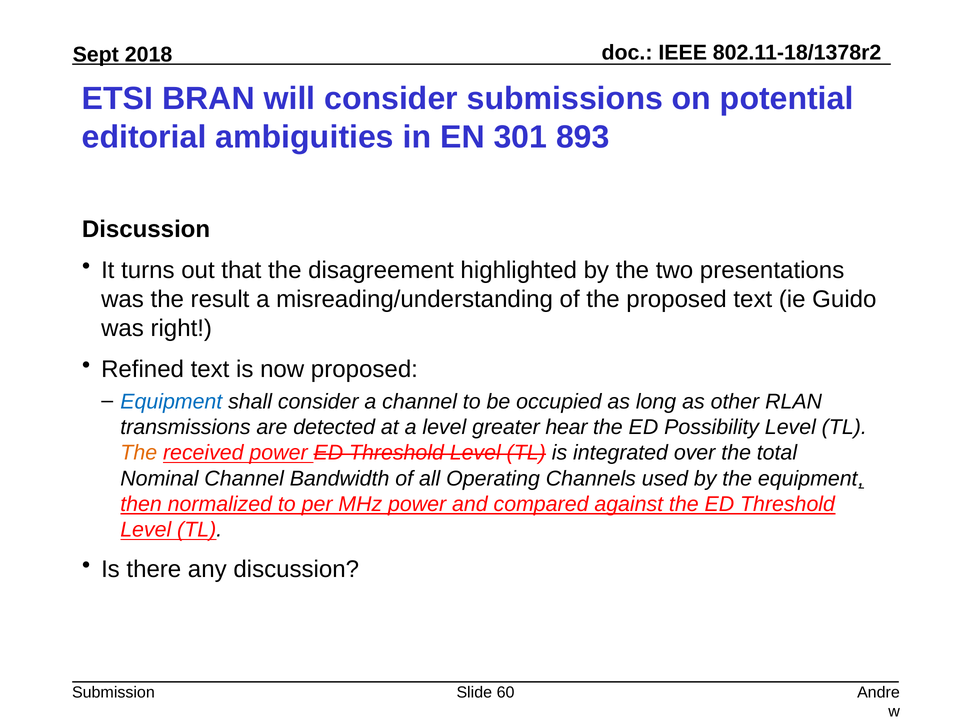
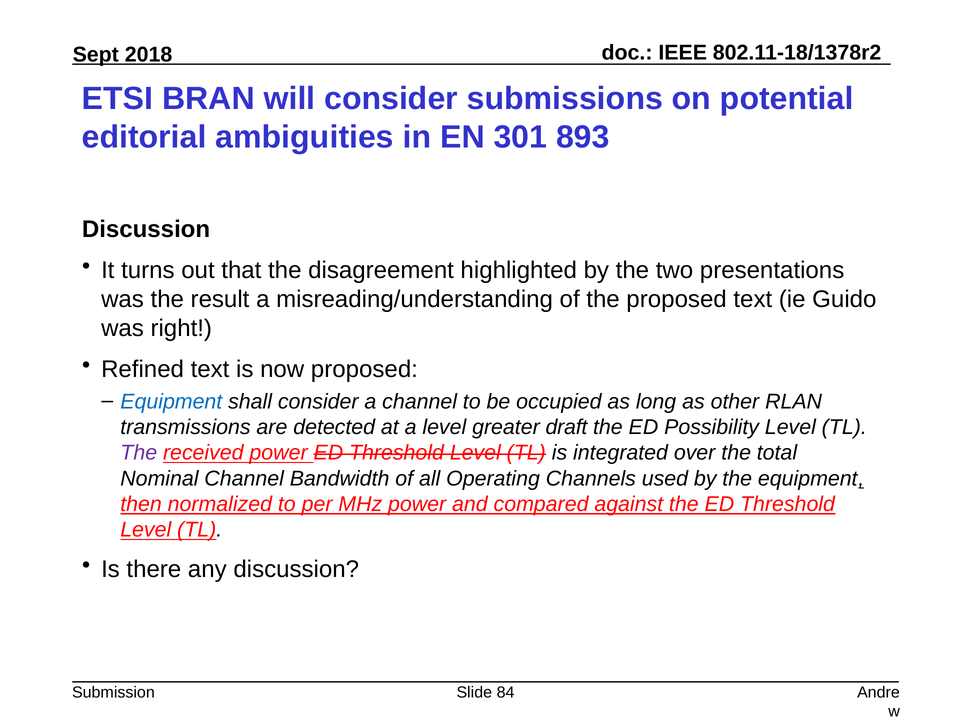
hear: hear -> draft (566, 427)
The colour: orange -> purple (139, 453)
60: 60 -> 84 (506, 693)
